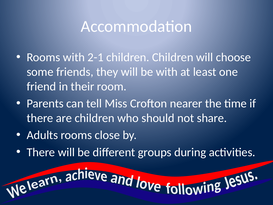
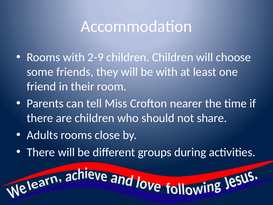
2-1: 2-1 -> 2-9 (96, 57)
